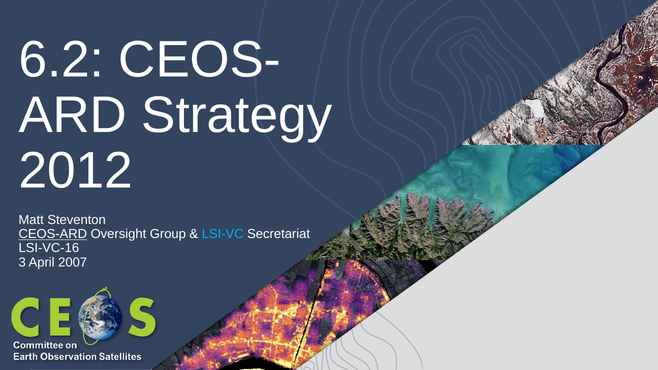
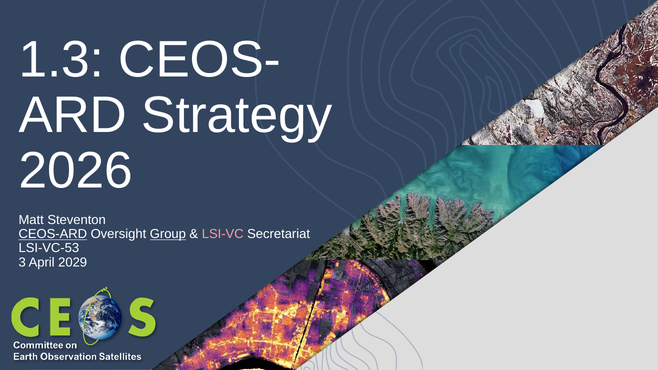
6.2: 6.2 -> 1.3 (61, 60)
2012: 2012 -> 2026 (76, 171)
Group underline: none -> present (168, 234)
LSI-VC colour: light blue -> pink (223, 234)
LSI-VC-16: LSI-VC-16 -> LSI-VC-53 (49, 248)
2007: 2007 -> 2029 (73, 262)
